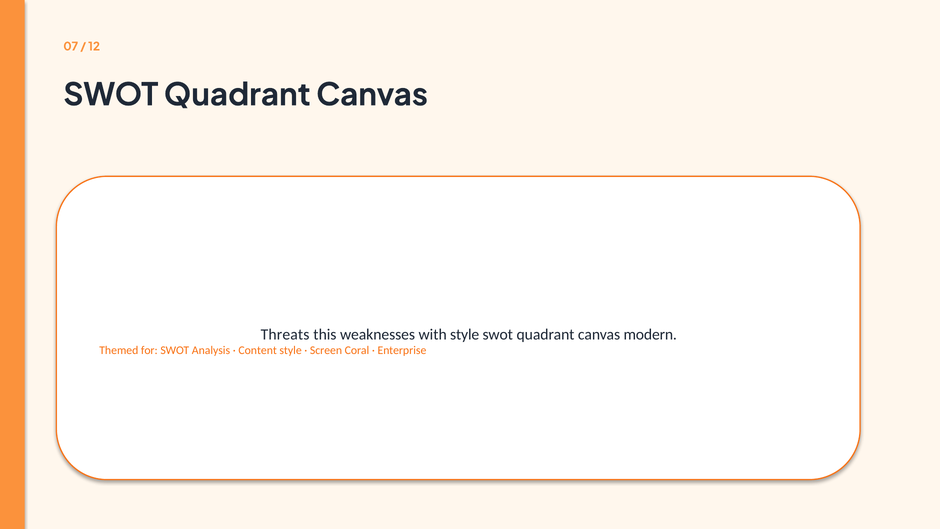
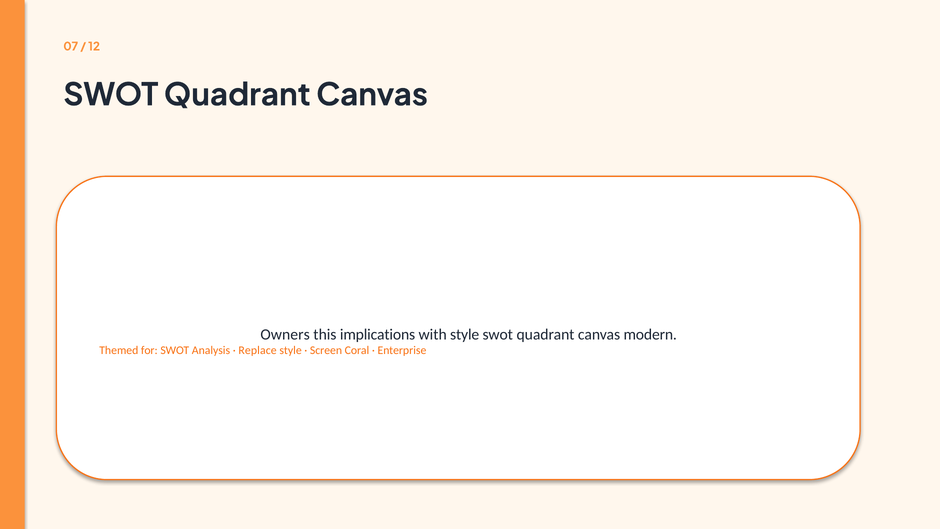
Threats: Threats -> Owners (285, 334)
weaknesses: weaknesses -> implications (378, 334)
Content: Content -> Replace (258, 350)
